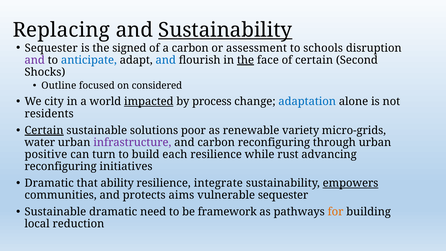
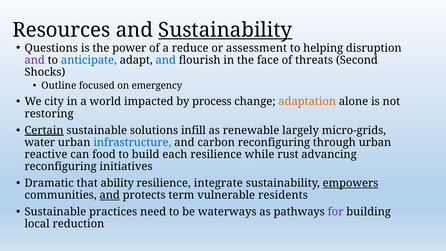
Replacing: Replacing -> Resources (61, 30)
Sequester: Sequester -> Questions (51, 48)
signed: signed -> power (129, 48)
a carbon: carbon -> reduce (190, 48)
schools: schools -> helping (323, 48)
the underline: present -> none (246, 60)
of certain: certain -> threats (314, 60)
considered: considered -> emergency (157, 86)
impacted underline: present -> none (149, 102)
adaptation colour: blue -> orange (307, 102)
residents: residents -> restoring (49, 114)
poor: poor -> infill (193, 130)
variety: variety -> largely (301, 130)
infrastructure colour: purple -> blue (132, 142)
positive: positive -> reactive (46, 154)
turn: turn -> food (104, 154)
and underline: none -> present (110, 195)
aims: aims -> term (181, 195)
vulnerable sequester: sequester -> residents (283, 195)
Sustainable dramatic: dramatic -> practices (113, 212)
framework: framework -> waterways (227, 212)
for colour: orange -> purple (336, 212)
